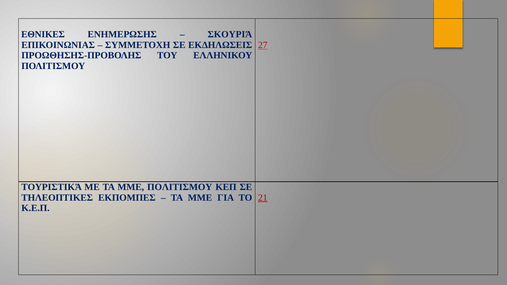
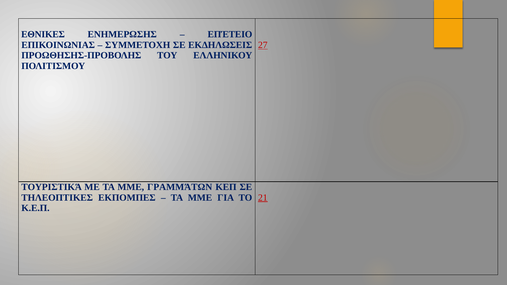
ΣΚΟΥΡΙΆ: ΣΚΟΥΡΙΆ -> ΕΠΈΤΕΙΟ (230, 34)
ΜΜΕ ΠΟΛΙΤΙΣΜΟΥ: ΠΟΛΙΤΙΣΜΟΥ -> ΓΡΑΜΜΆΤΩΝ (180, 187)
